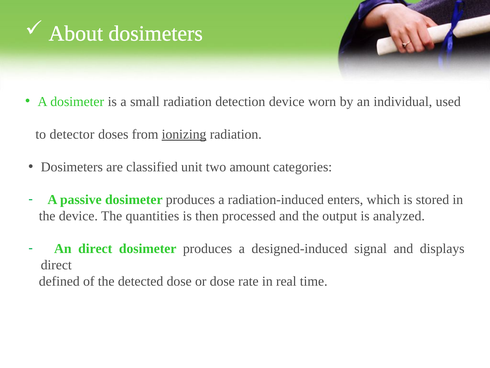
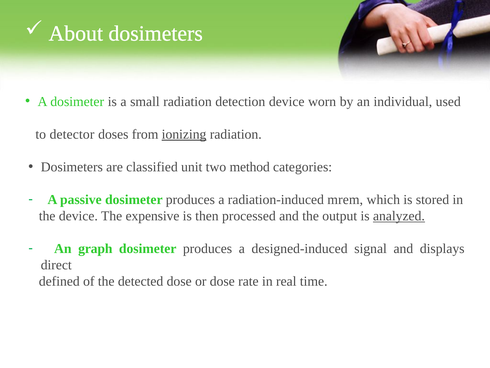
amount: amount -> method (250, 167)
enters: enters -> mrem (345, 199)
quantities: quantities -> expensive (152, 216)
analyzed underline: none -> present (399, 216)
An direct: direct -> graph (95, 248)
